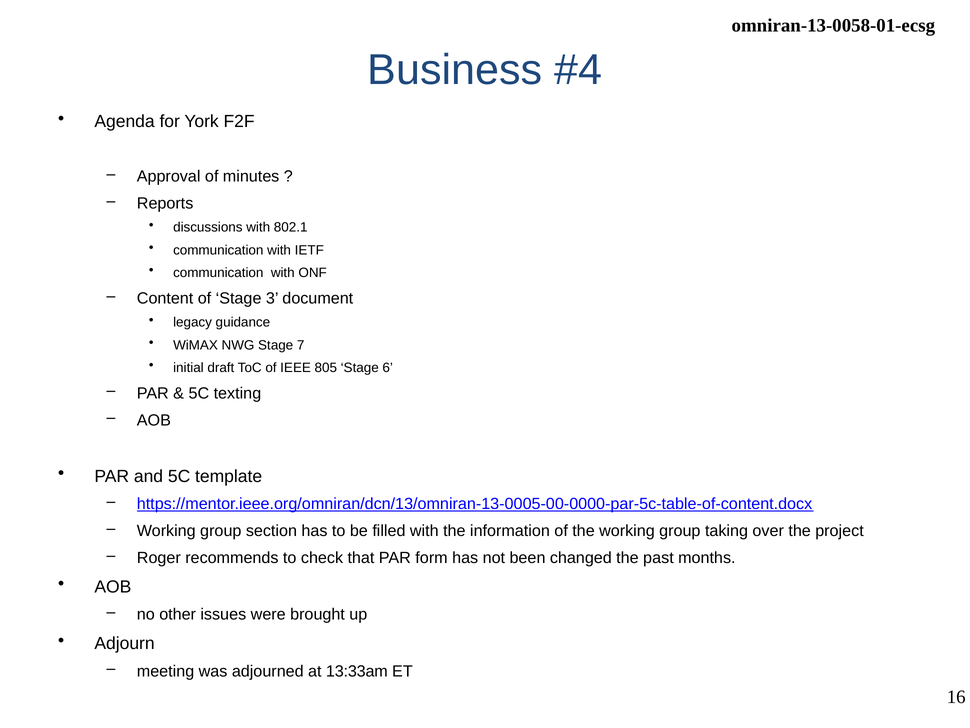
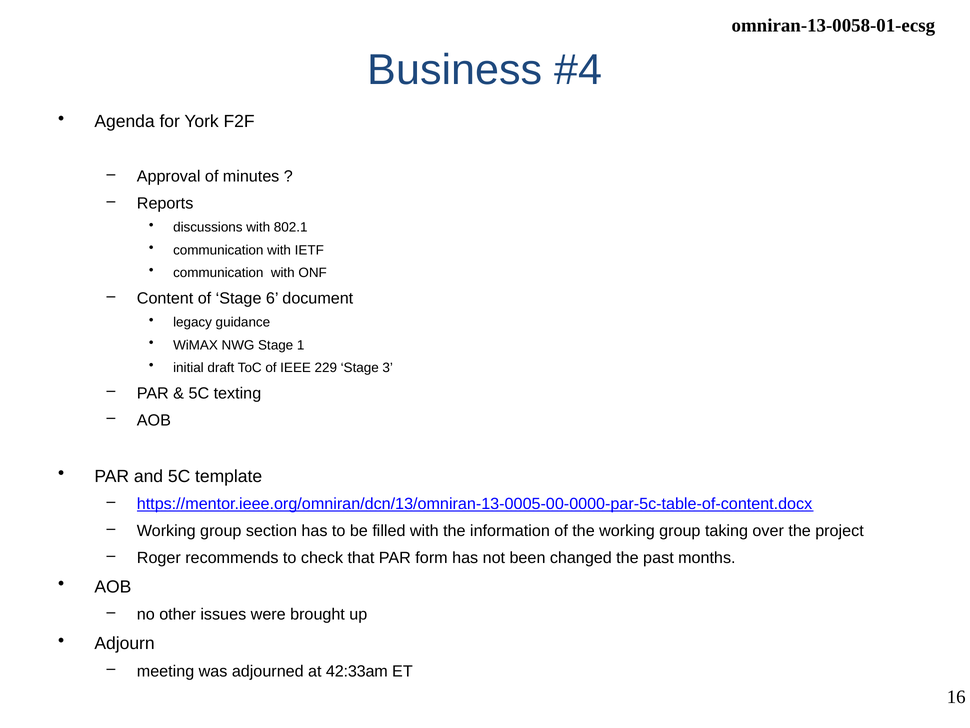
3: 3 -> 6 (272, 298)
7: 7 -> 1 (301, 345)
805: 805 -> 229 (326, 367)
6: 6 -> 3 (388, 367)
13:33am: 13:33am -> 42:33am (357, 671)
